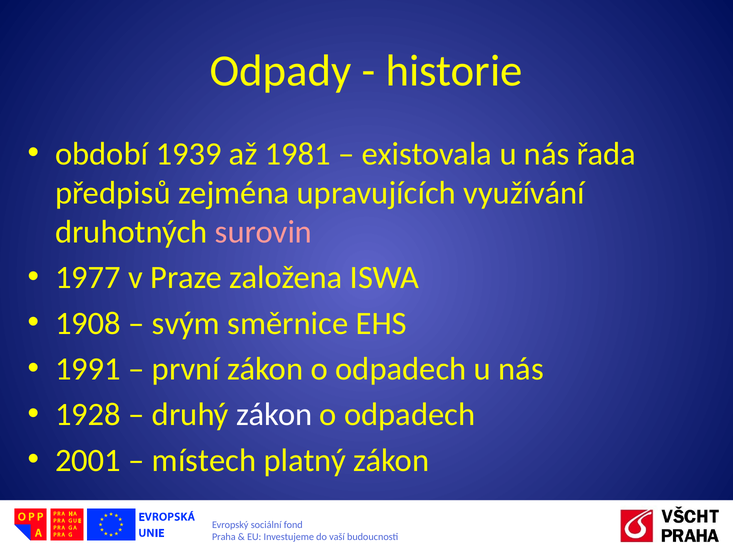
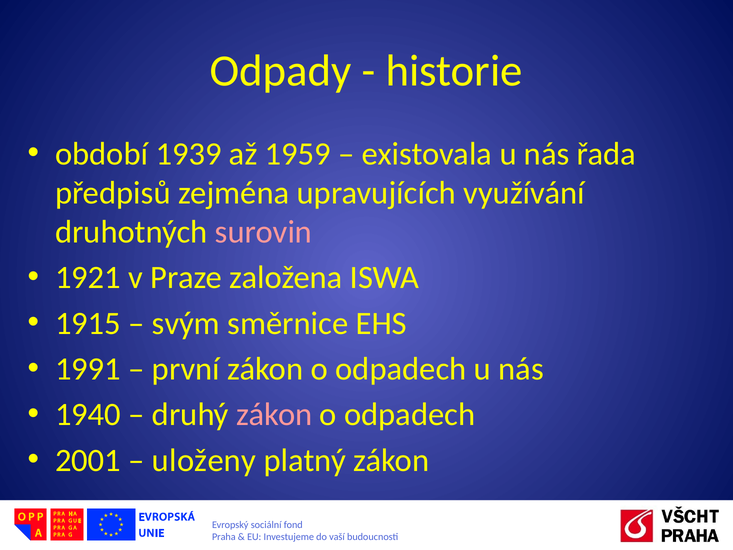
1981: 1981 -> 1959 (298, 154)
1977: 1977 -> 1921 (88, 278)
1908: 1908 -> 1915 (88, 323)
1928: 1928 -> 1940 (88, 414)
zákon colour: white -> pink (274, 414)
místech: místech -> uloženy (204, 460)
